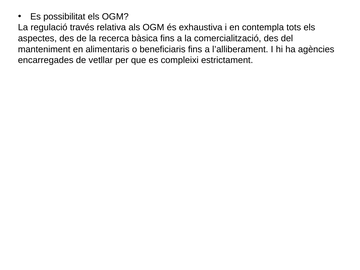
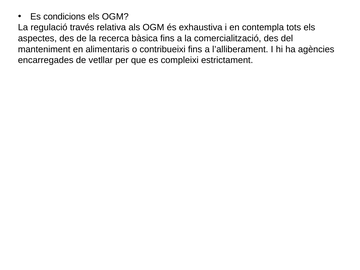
possibilitat: possibilitat -> condicions (64, 17)
beneficiaris: beneficiaris -> contribueixi (163, 49)
